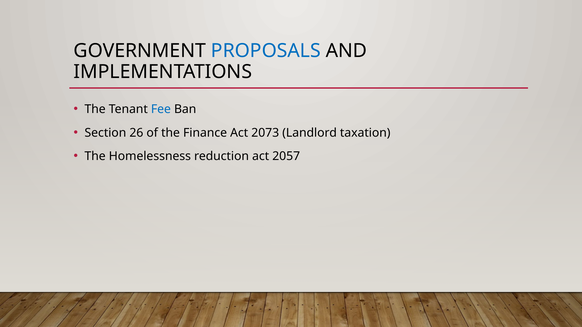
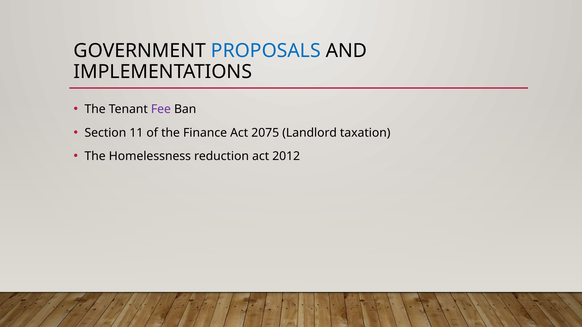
Fee colour: blue -> purple (161, 109)
26: 26 -> 11 (136, 133)
2073: 2073 -> 2075 (265, 133)
2057: 2057 -> 2012 (286, 156)
